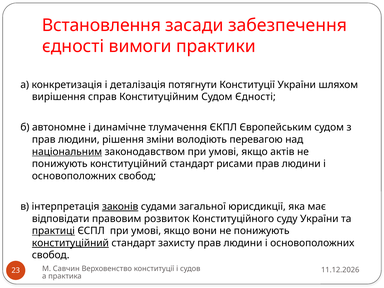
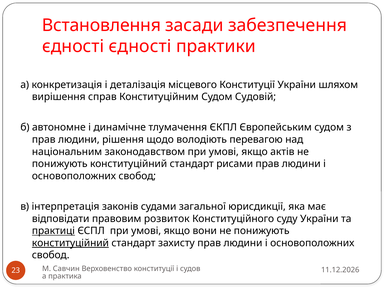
єдності вимоги: вимоги -> єдності (140, 46)
потягнути: потягнути -> місцевого (193, 85)
Судом Єдності: Єдності -> Судовій (256, 97)
зміни: зміни -> щодо (160, 140)
національним underline: present -> none (67, 152)
законів underline: present -> none (120, 207)
